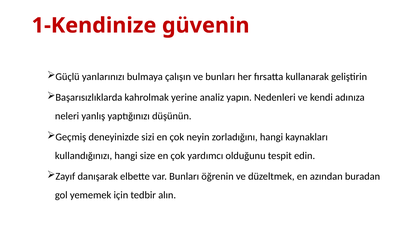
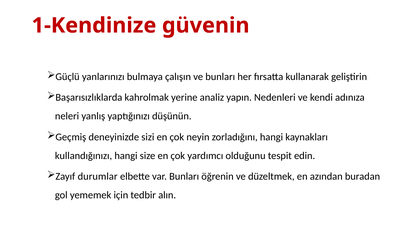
danışarak: danışarak -> durumlar (98, 177)
